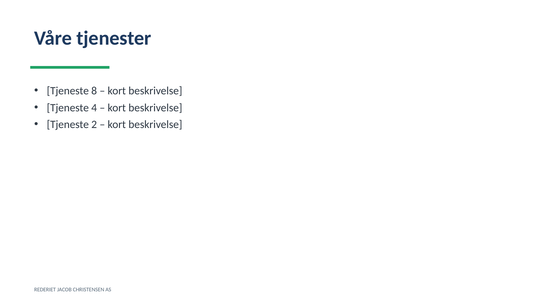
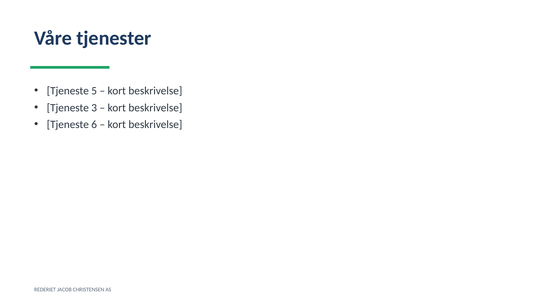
8: 8 -> 5 (94, 91)
4: 4 -> 3 (94, 108)
2: 2 -> 6 (94, 125)
